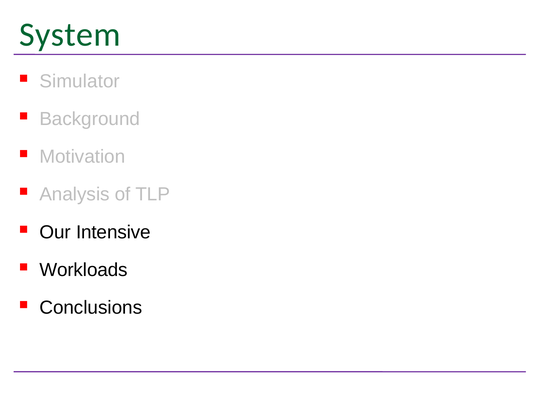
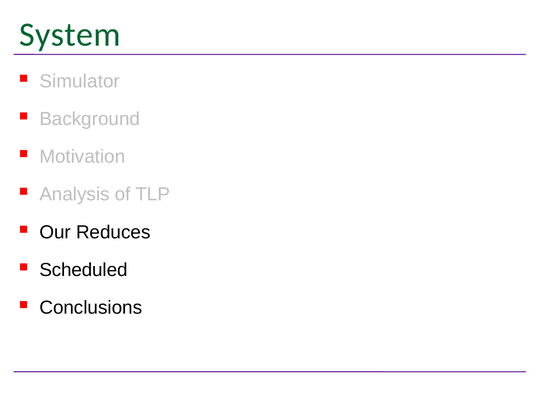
Intensive: Intensive -> Reduces (113, 232)
Workloads: Workloads -> Scheduled (84, 270)
